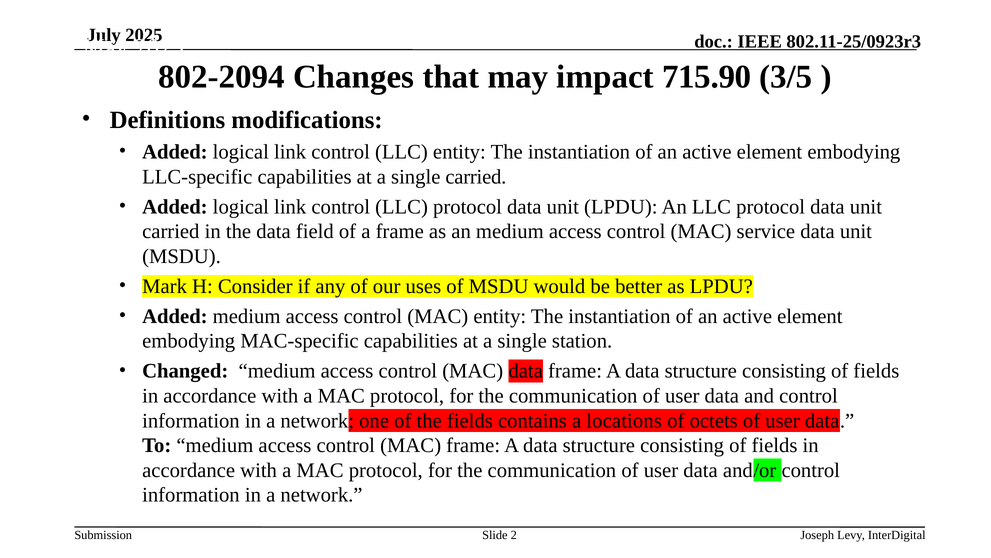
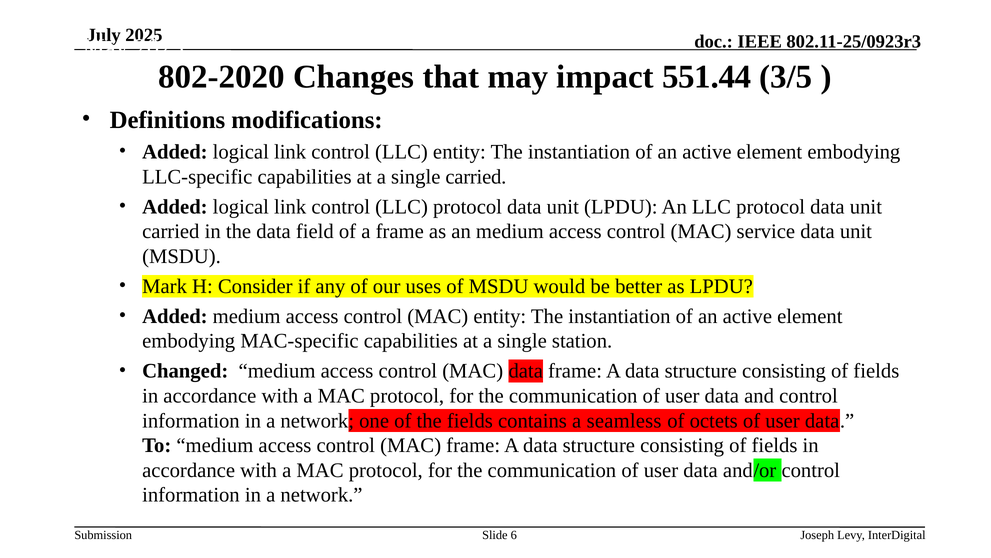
802-2094: 802-2094 -> 802-2020 (222, 77)
715.90: 715.90 -> 551.44 (707, 77)
locations: locations -> seamless (624, 420)
2: 2 -> 6 (514, 535)
